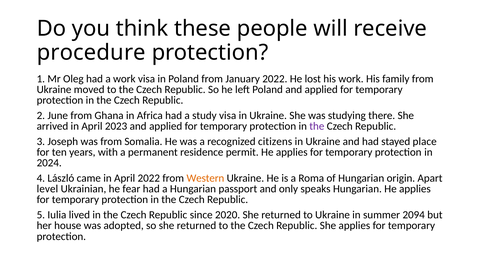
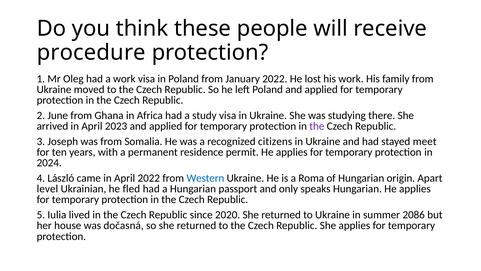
place: place -> meet (425, 141)
Western colour: orange -> blue (205, 178)
fear: fear -> fled (131, 189)
2094: 2094 -> 2086 (414, 215)
adopted: adopted -> dočasná (124, 225)
